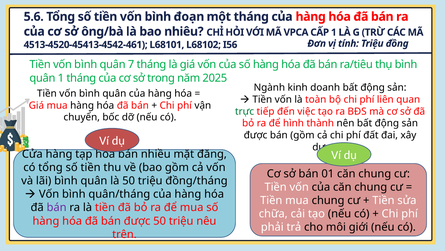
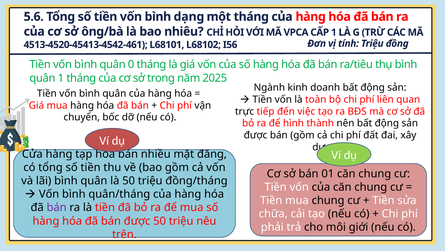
đoạn: đoạn -> dạng (189, 17)
7: 7 -> 0 (131, 64)
trực colour: green -> black (245, 111)
